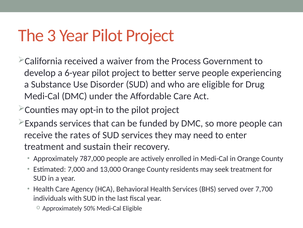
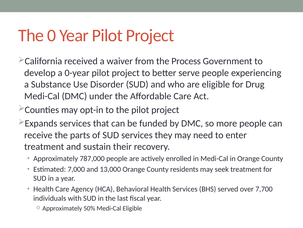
3: 3 -> 0 (52, 35)
6-year: 6-year -> 0-year (77, 73)
rates: rates -> parts (80, 135)
